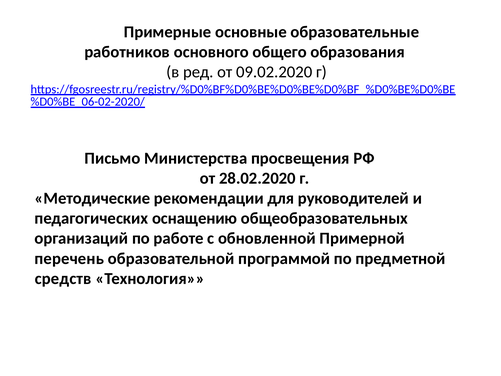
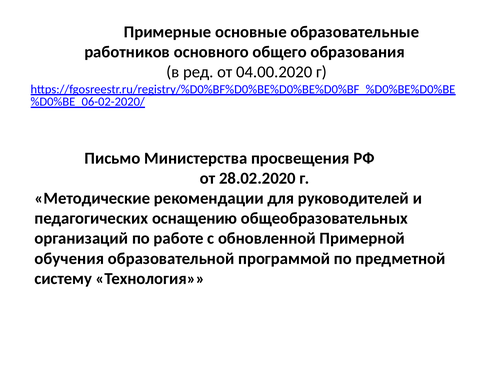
09.02.2020: 09.02.2020 -> 04.00.2020 (274, 72)
перечень: перечень -> обучения (69, 258)
средств: средств -> систему (63, 278)
